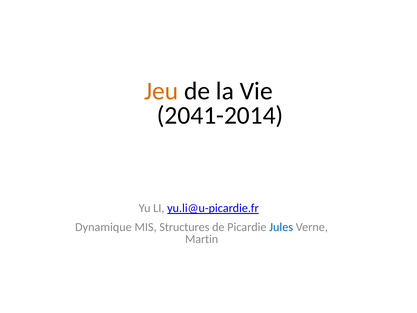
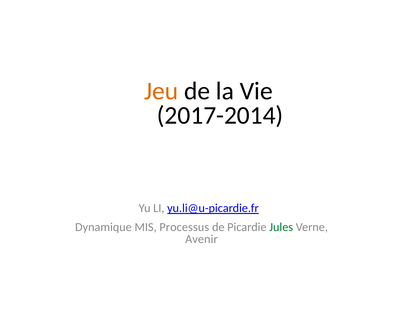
2041-2014: 2041-2014 -> 2017-2014 (220, 115)
Structures: Structures -> Processus (184, 227)
Jules colour: blue -> green (281, 227)
Martin: Martin -> Avenir (201, 239)
